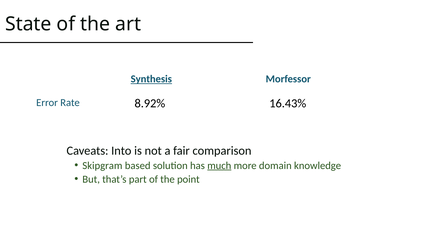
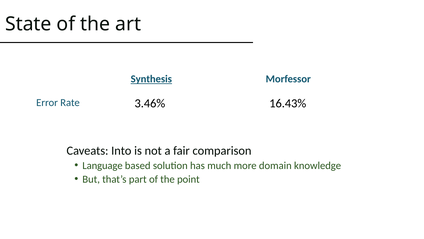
8.92%: 8.92% -> 3.46% (150, 103)
Skipgram: Skipgram -> Language (103, 165)
much underline: present -> none (219, 165)
